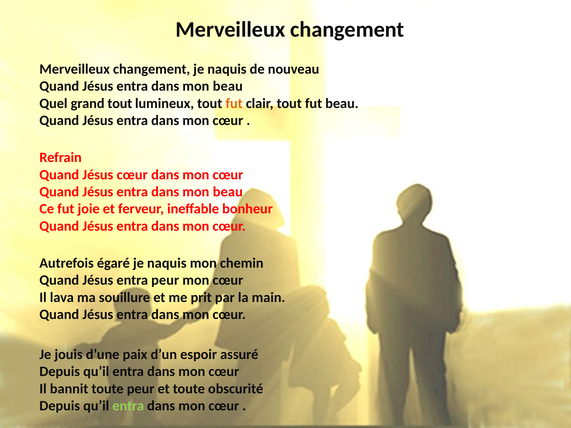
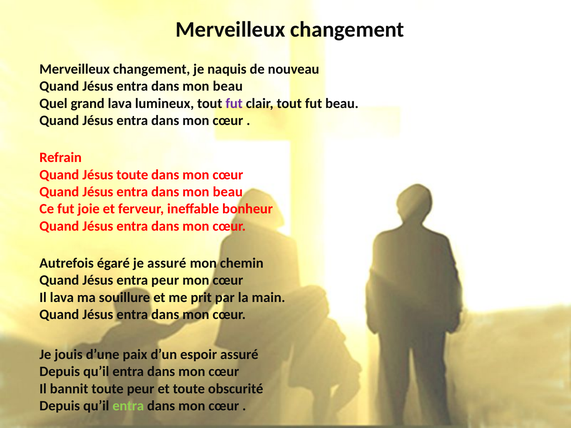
grand tout: tout -> lava (120, 103)
fut colour: orange -> purple (234, 103)
Jésus cœur: cœur -> toute (132, 175)
égaré je naquis: naquis -> assuré (167, 263)
